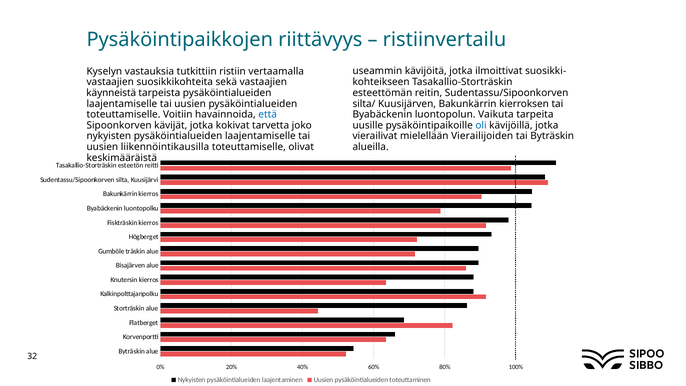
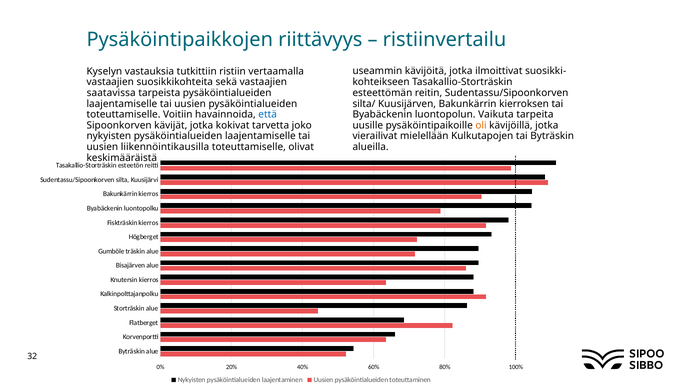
käynneistä: käynneistä -> saatavissa (111, 93)
oli colour: blue -> orange (481, 125)
Vierailijoiden: Vierailijoiden -> Kulkutapojen (482, 136)
